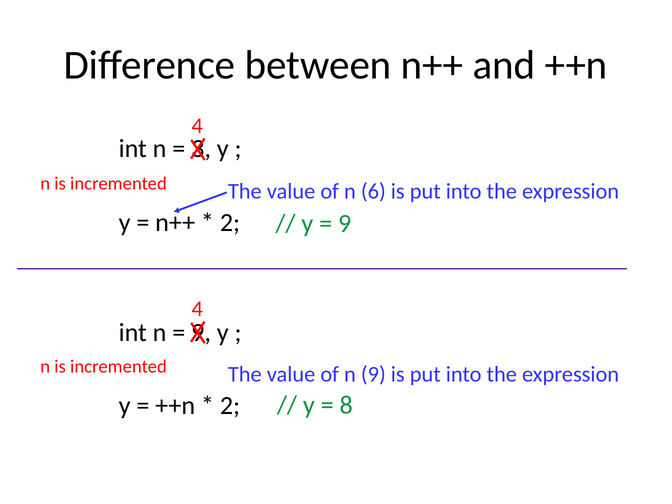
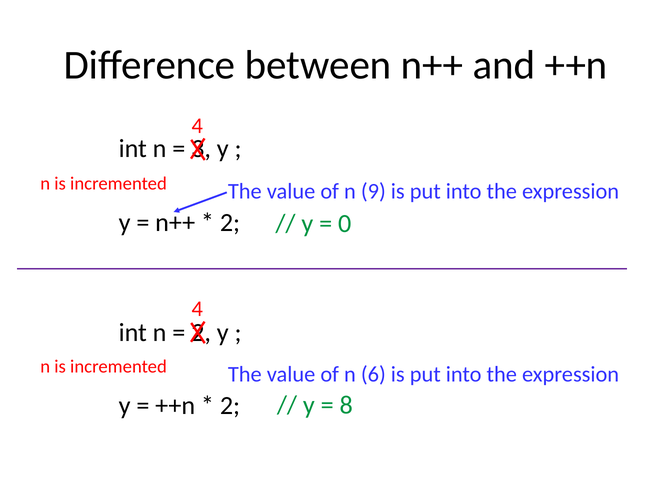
6: 6 -> 9 (373, 191)
9: 9 -> 0 (345, 224)
9: 9 -> 2 (201, 333)
n 9: 9 -> 6 (373, 374)
